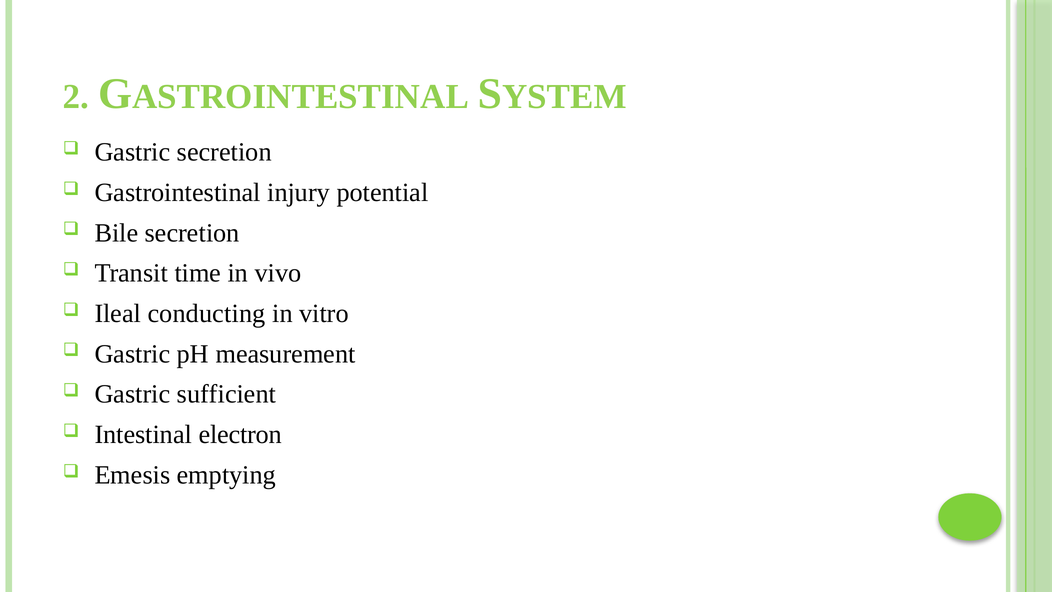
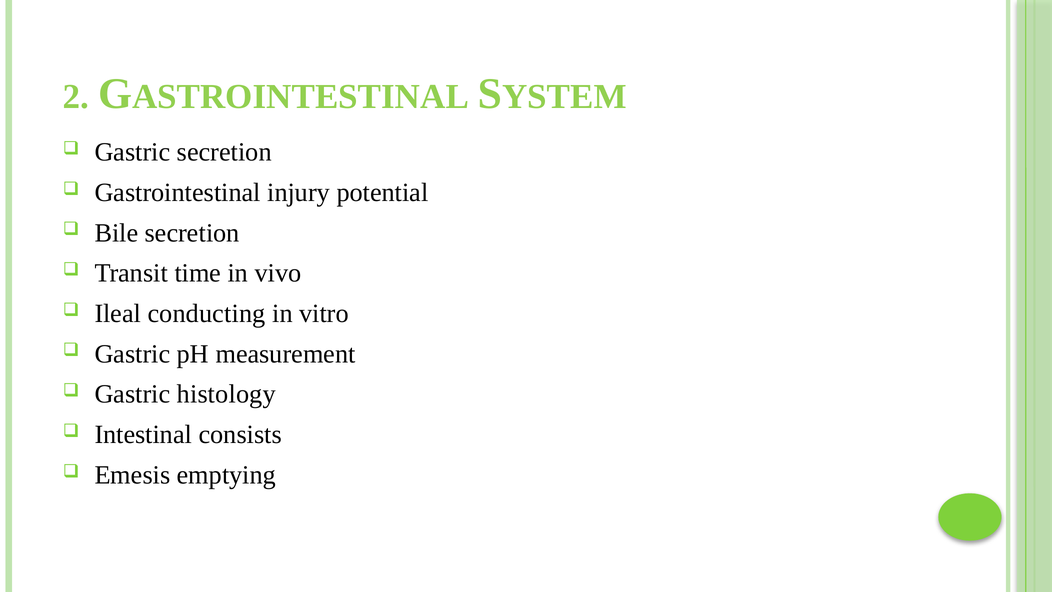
sufficient: sufficient -> histology (226, 394)
electron: electron -> consists (240, 434)
